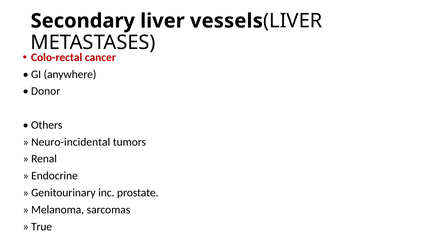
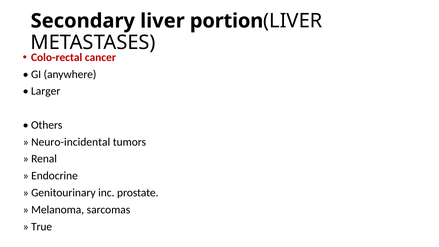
vessels: vessels -> portion (227, 21)
Donor: Donor -> Larger (46, 91)
